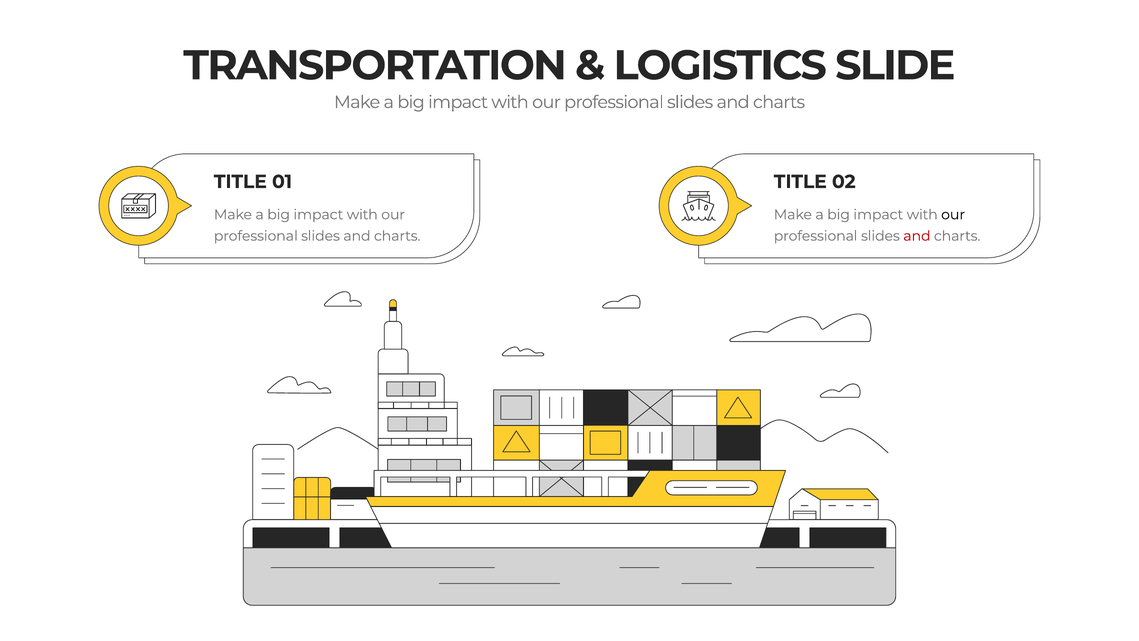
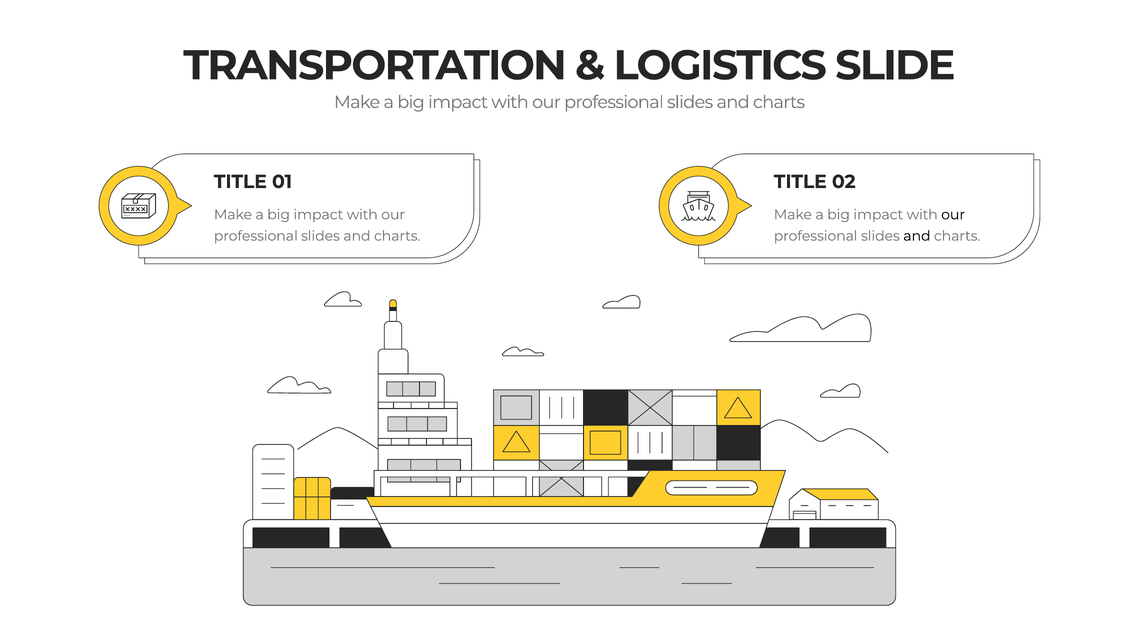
and colour: red -> black (917, 236)
